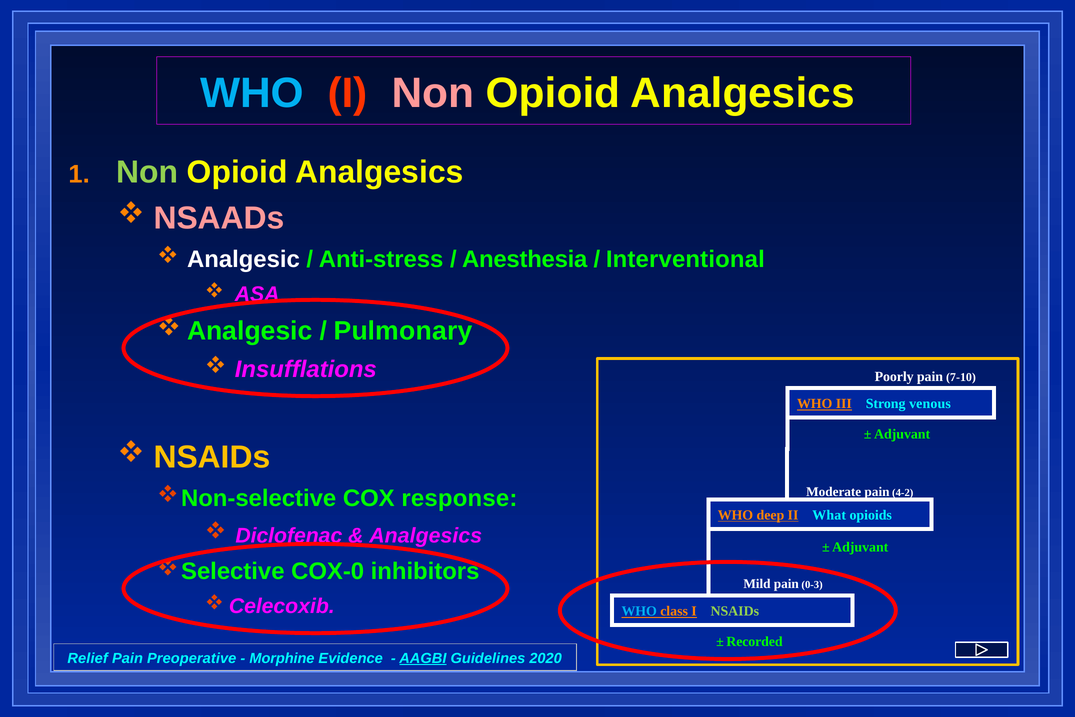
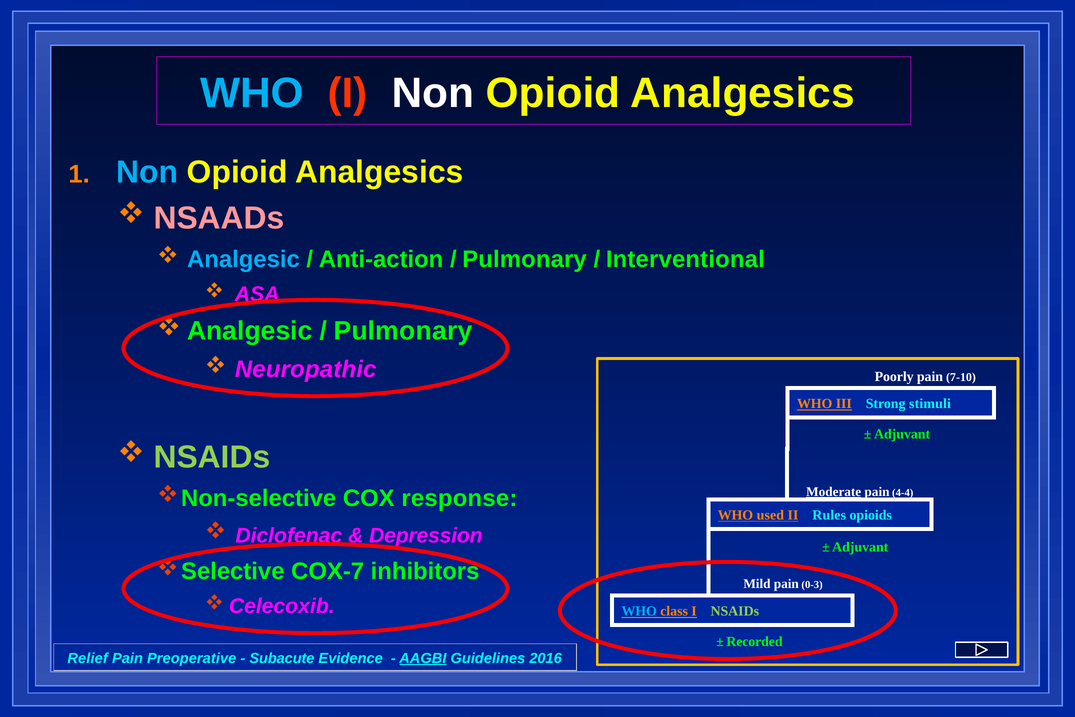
Non colour: pink -> white (433, 93)
Non colour: light green -> light blue (147, 172)
Analgesic colour: white -> light blue (243, 259)
Anti-stress: Anti-stress -> Anti-action (381, 259)
Anesthesia: Anesthesia -> Pulmonary (525, 259)
Insufflations: Insufflations -> Neuropathic (306, 369)
venous: venous -> stimuli (930, 404)
NSAIDs colour: yellow -> light green (212, 457)
Moderate underline: none -> present (834, 491)
4-2: 4-2 -> 4-4 (903, 492)
deep: deep -> used (770, 515)
What: What -> Rules (829, 515)
Analgesics: Analgesics -> Depression (426, 536)
COX-0: COX-0 -> COX-7 (328, 571)
Morphine: Morphine -> Subacute (282, 658)
2020: 2020 -> 2016 (546, 658)
